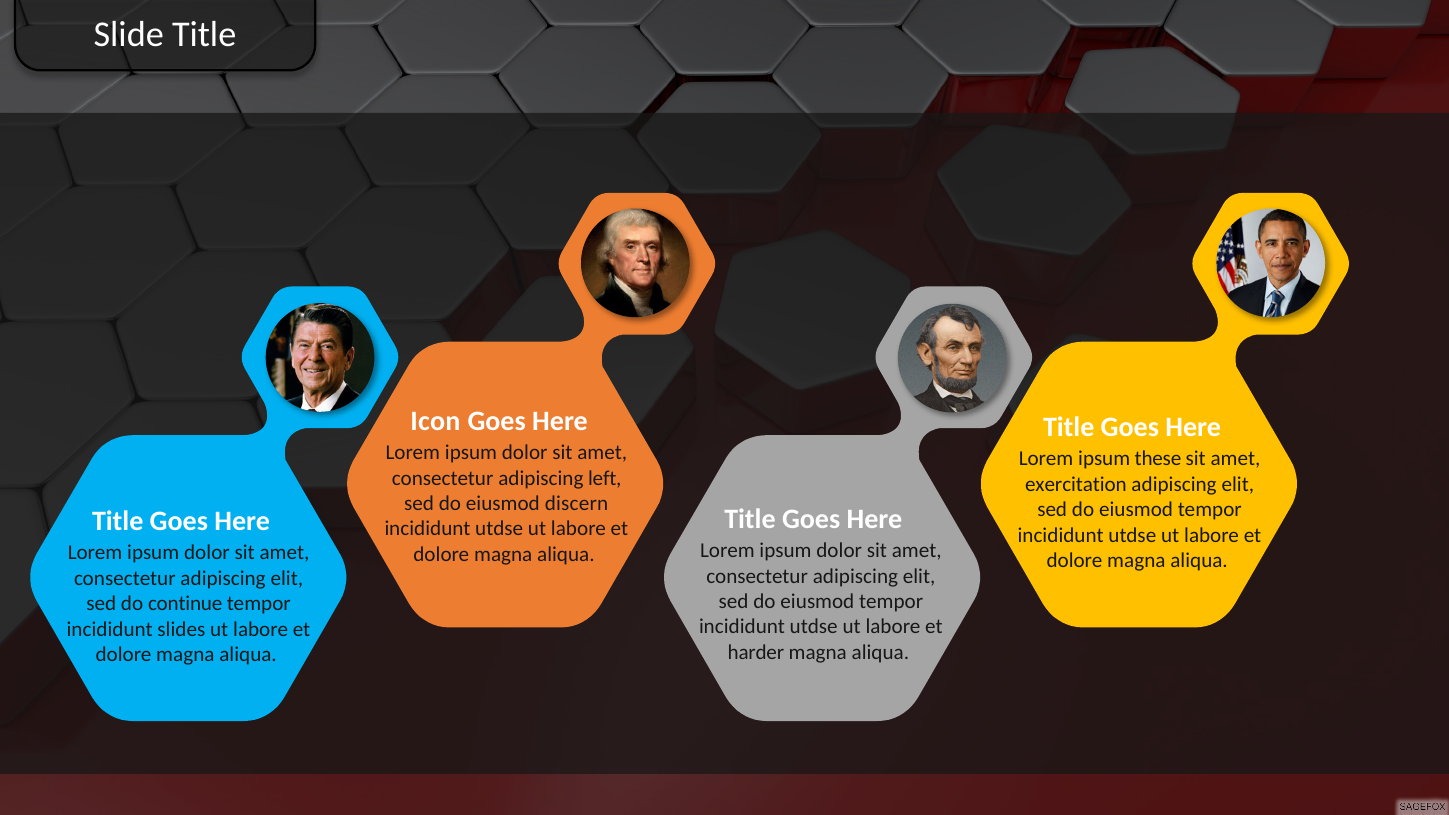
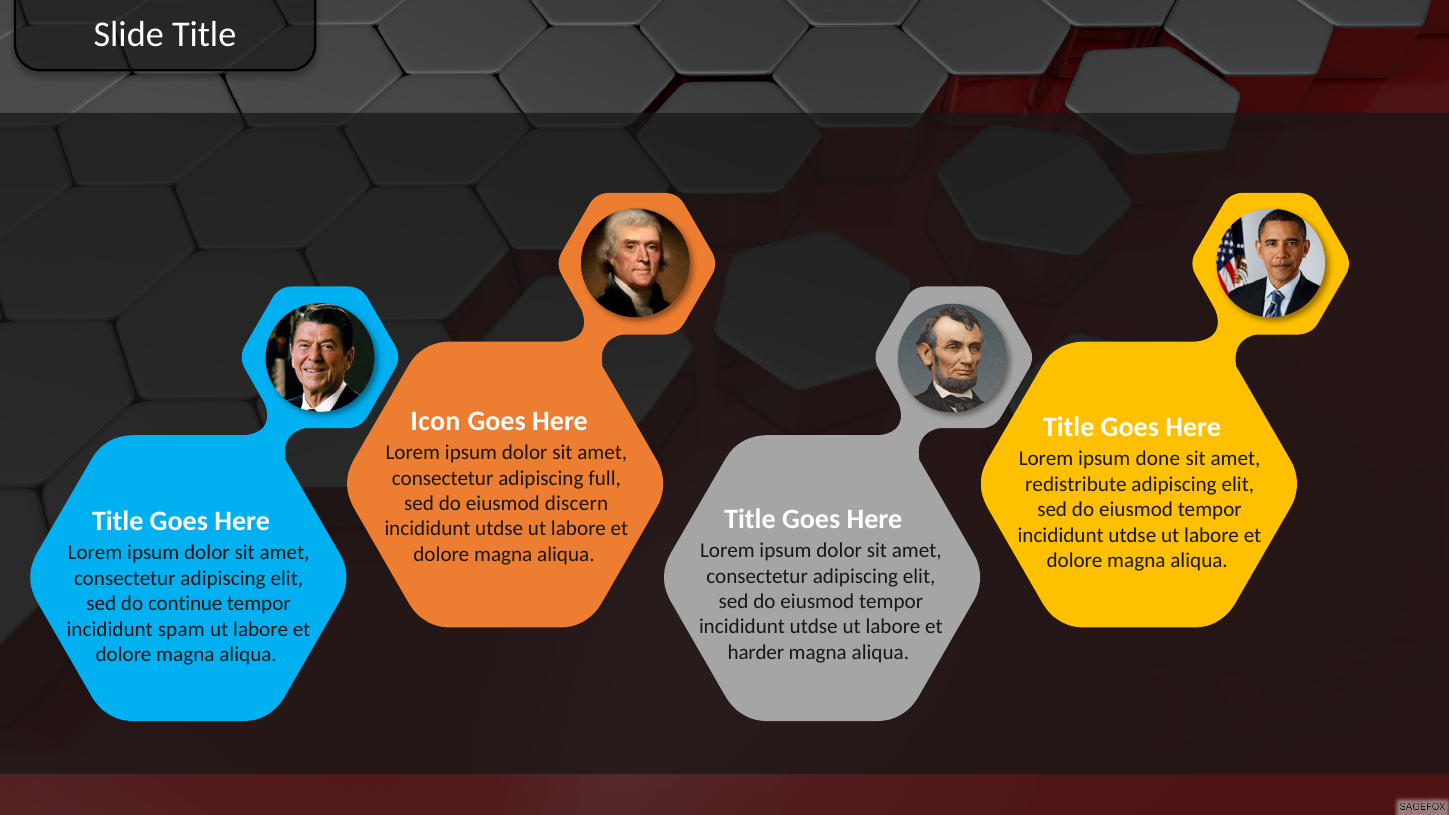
these: these -> done (1158, 459)
left: left -> full (605, 478)
exercitation: exercitation -> redistribute (1076, 484)
slides: slides -> spam (181, 629)
